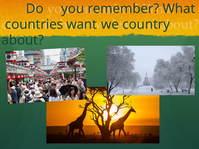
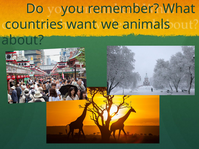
country: country -> animals (146, 24)
